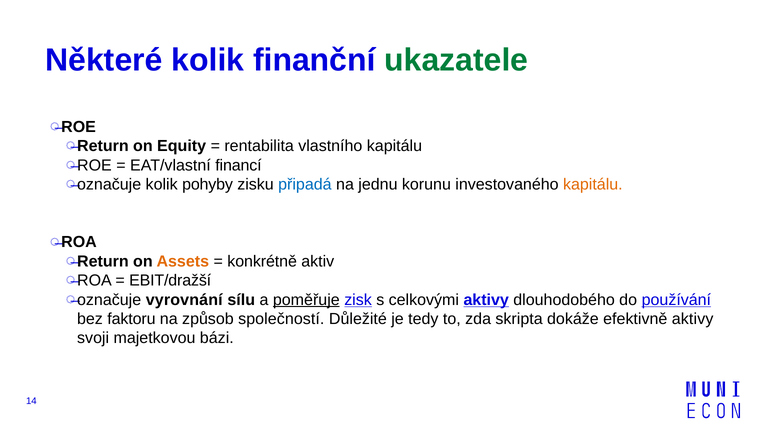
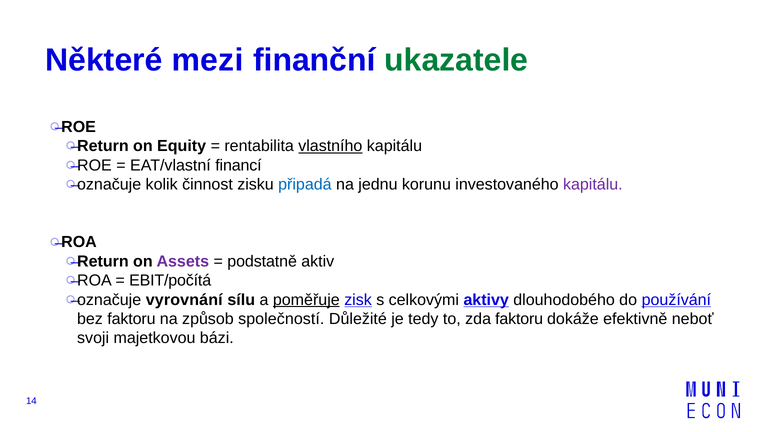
Některé kolik: kolik -> mezi (208, 60)
vlastního underline: none -> present (330, 146)
pohyby: pohyby -> činnost (207, 185)
kapitálu colour: orange -> purple (593, 185)
Assets colour: orange -> purple (183, 261)
konkrétně: konkrétně -> podstatně (262, 261)
EBIT/dražší: EBIT/dražší -> EBIT/počítá (170, 281)
zda skripta: skripta -> faktoru (519, 319)
efektivně aktivy: aktivy -> neboť (693, 319)
